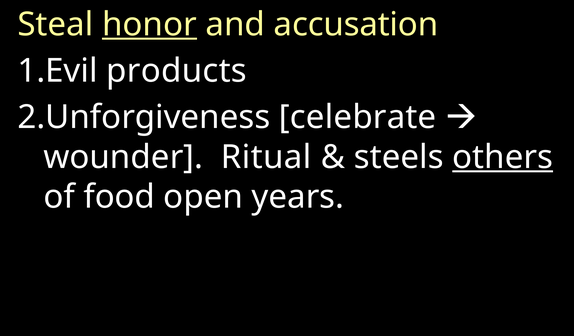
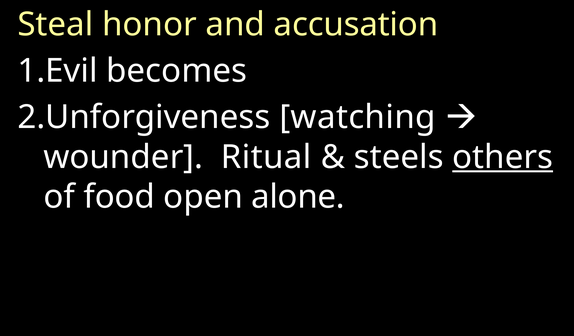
honor underline: present -> none (149, 24)
products: products -> becomes (177, 71)
celebrate: celebrate -> watching (358, 117)
years: years -> alone (298, 197)
